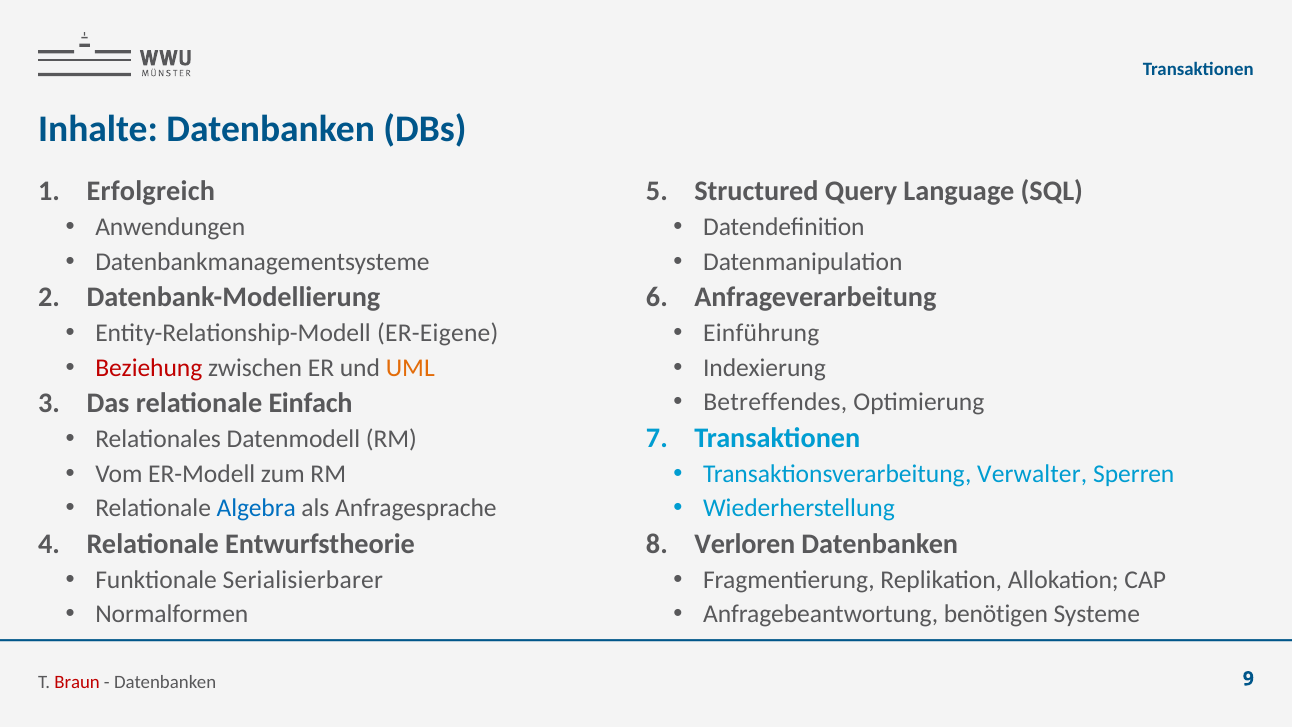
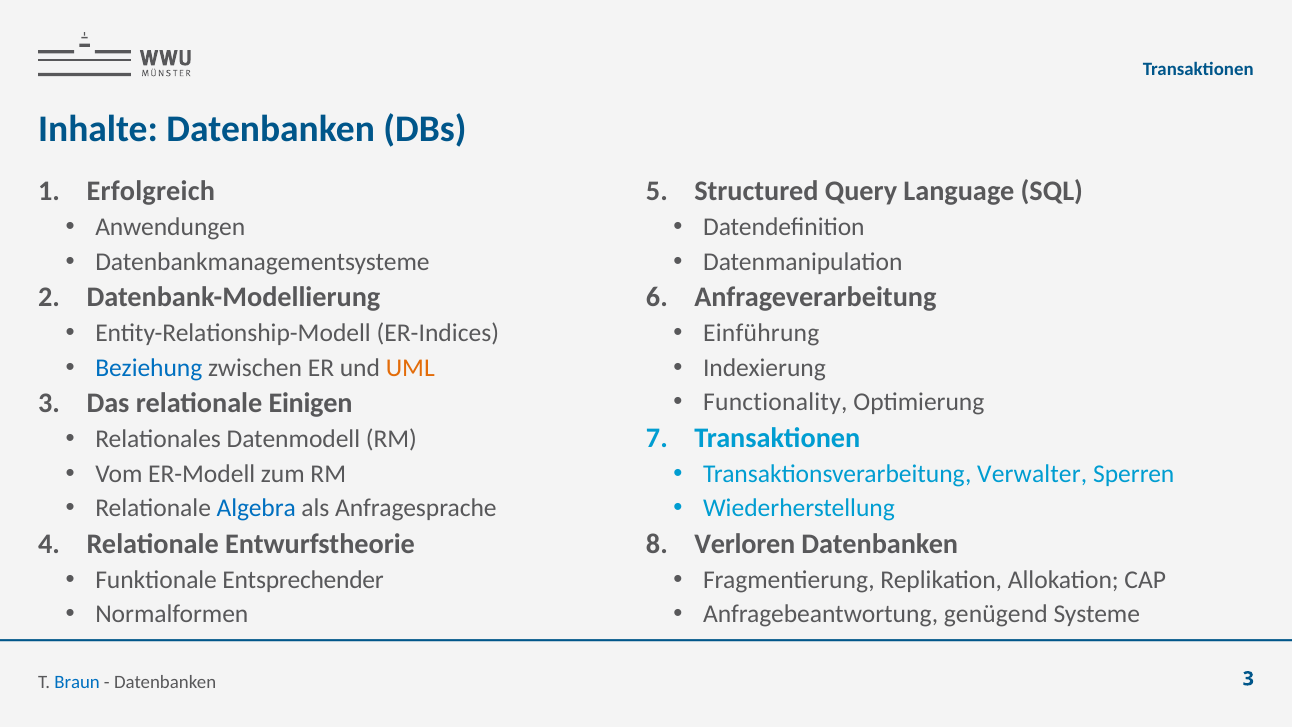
ER-Eigene: ER-Eigene -> ER-Indices (438, 333)
Beziehung colour: red -> blue (149, 368)
Betreffendes: Betreffendes -> Functionality (775, 402)
Einfach: Einfach -> Einigen (311, 403)
Serialisierbarer: Serialisierbarer -> Entsprechender (303, 579)
benötigen: benötigen -> genügend (996, 614)
Braun colour: red -> blue (77, 682)
Datenbanken 9: 9 -> 3 (1248, 679)
